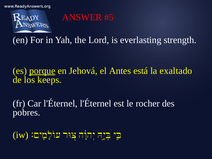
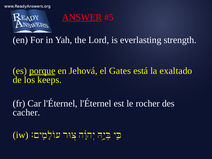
ANSWER underline: none -> present (82, 17)
Antes: Antes -> Gates (120, 71)
pobres: pobres -> cacher (26, 112)
